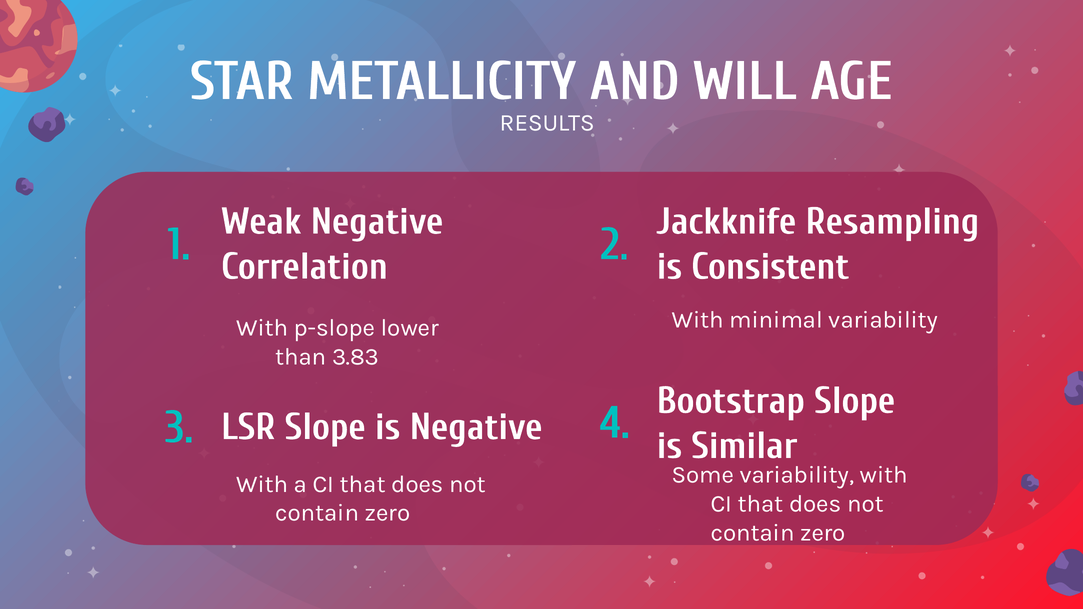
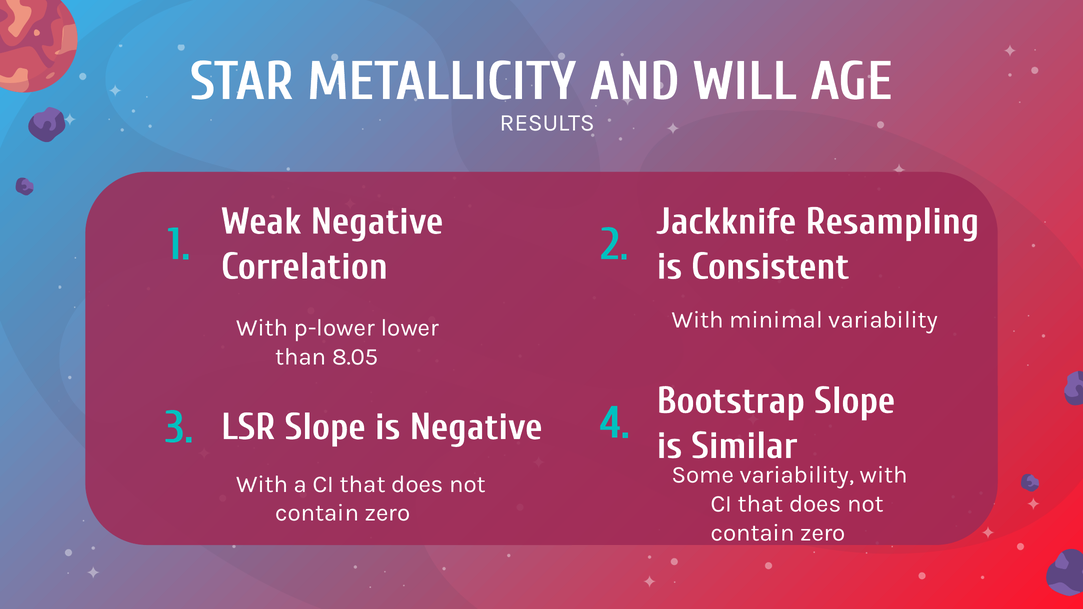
p-slope: p-slope -> p-lower (334, 328)
3.83: 3.83 -> 8.05 (355, 357)
